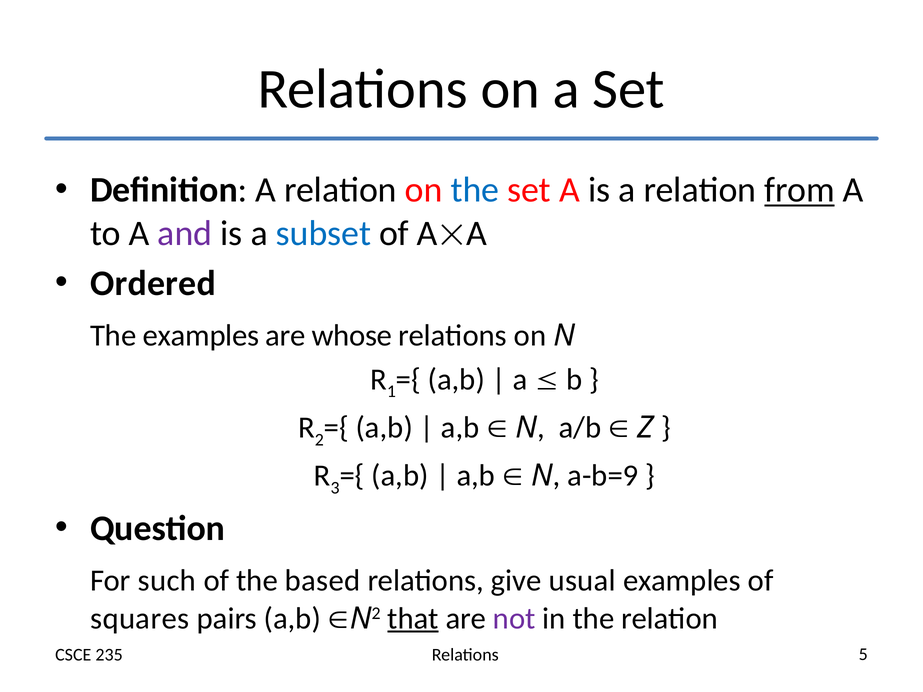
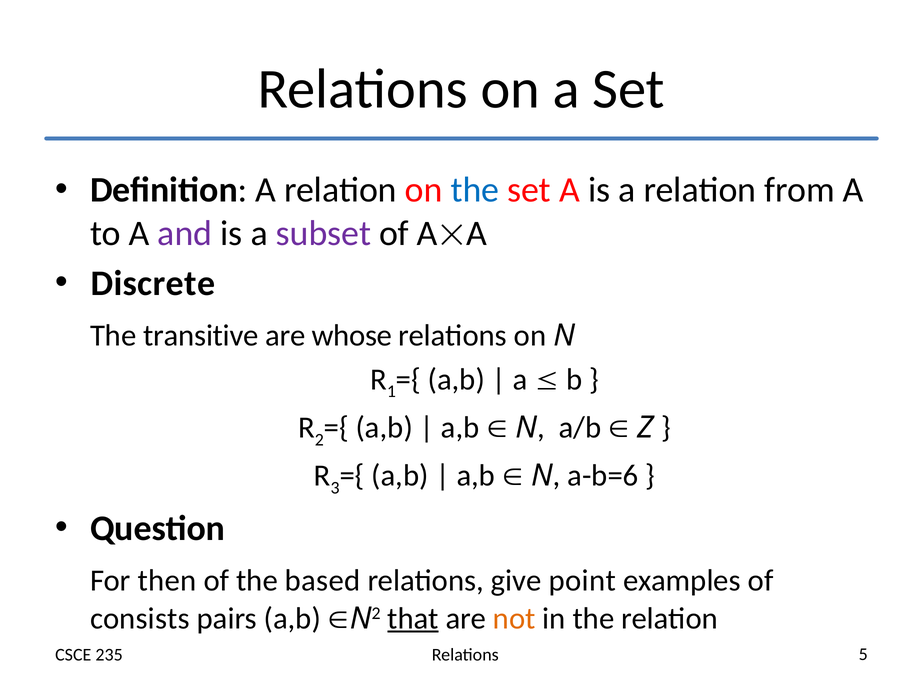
from underline: present -> none (800, 190)
subset colour: blue -> purple (323, 233)
Ordered: Ordered -> Discrete (153, 284)
The examples: examples -> transitive (201, 336)
a-b=9: a-b=9 -> a-b=6 (603, 476)
such: such -> then (167, 581)
usual: usual -> point (582, 581)
squares: squares -> consists (140, 619)
not colour: purple -> orange (514, 619)
